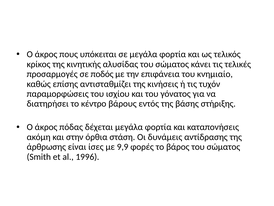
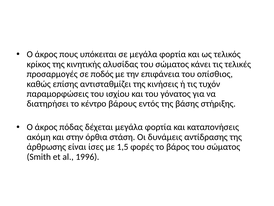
κνημιαίο: κνημιαίο -> οπίσθιος (215, 74)
9,9: 9,9 -> 1,5 (123, 147)
